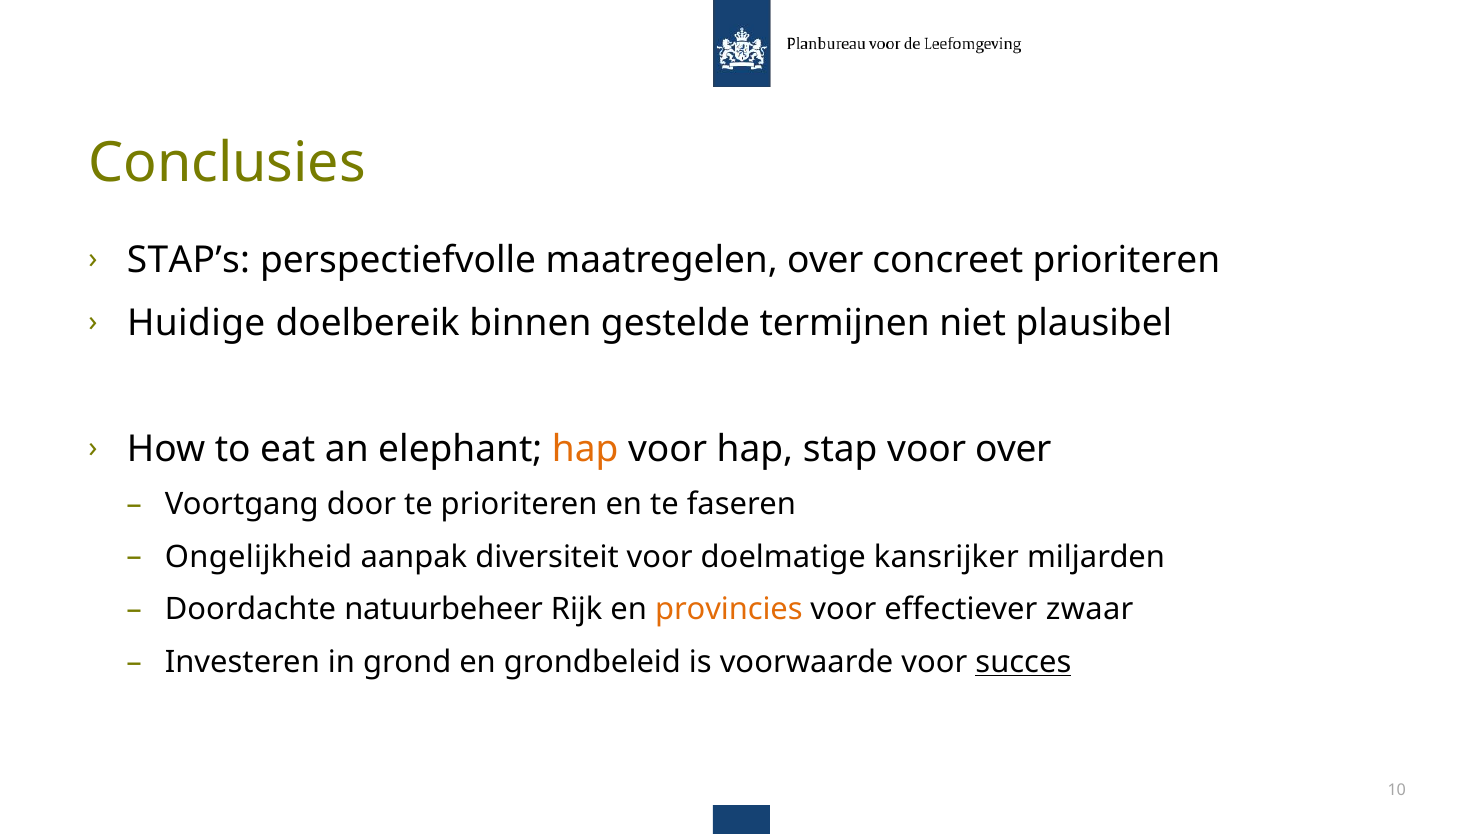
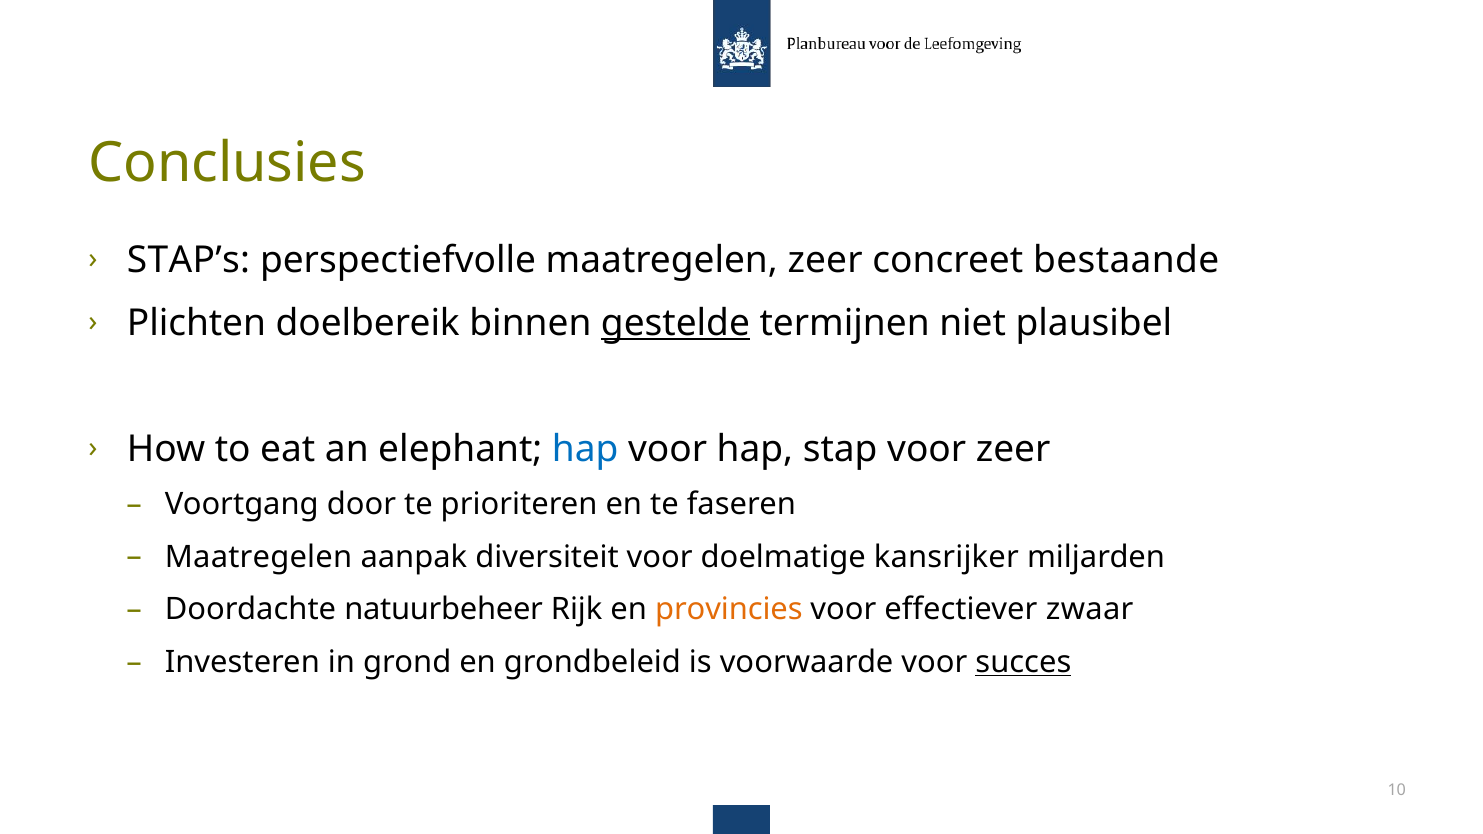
maatregelen over: over -> zeer (825, 260)
concreet prioriteren: prioriteren -> bestaande (1126, 260)
Huidige: Huidige -> Plichten (196, 323)
gestelde underline: none -> present (675, 323)
hap colour: orange -> blue (585, 449)
voor over: over -> zeer (1013, 449)
Ongelijkheid: Ongelijkheid -> Maatregelen (259, 557)
